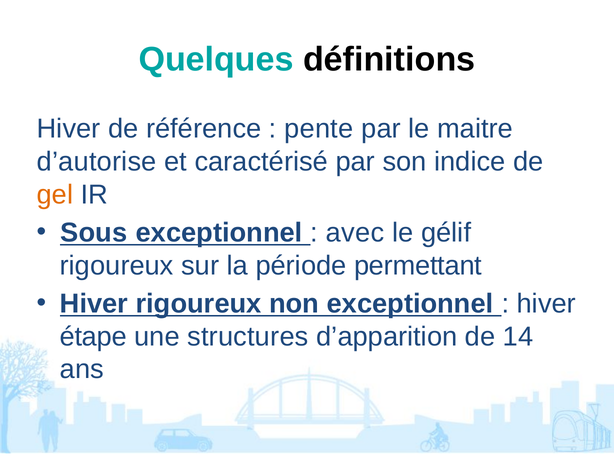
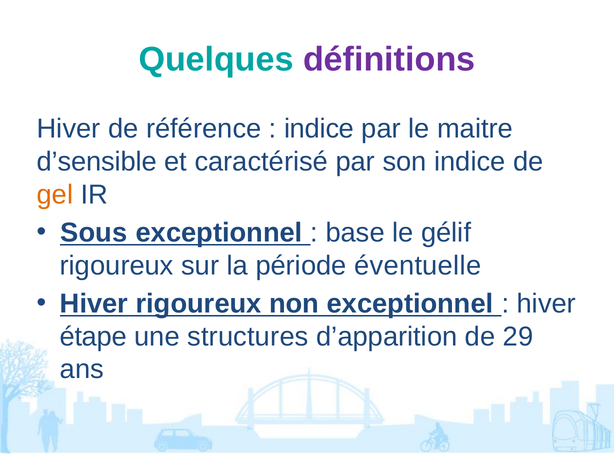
définitions colour: black -> purple (389, 59)
pente: pente -> indice (319, 129)
d’autorise: d’autorise -> d’sensible (97, 162)
avec: avec -> base (355, 233)
permettant: permettant -> éventuelle (418, 265)
14: 14 -> 29 (518, 336)
